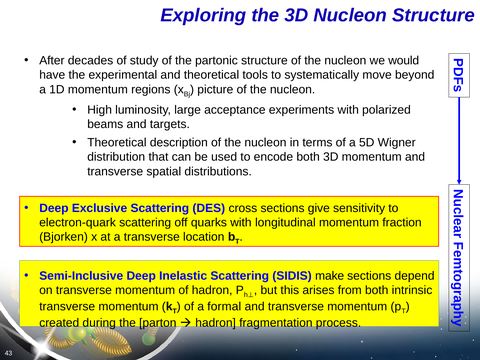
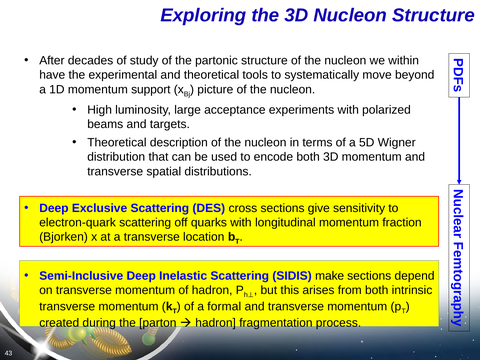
would: would -> within (404, 61)
regions: regions -> support (151, 89)
